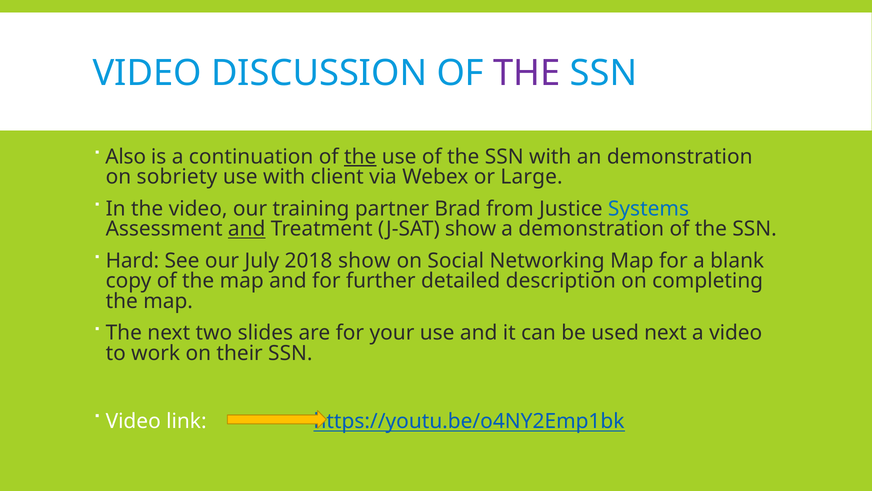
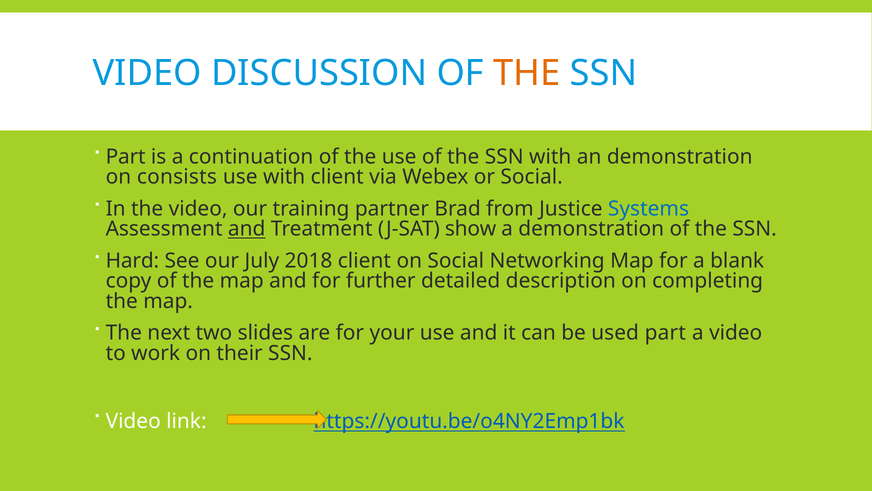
THE colour: purple -> orange (527, 73)
Also: Also -> Part (126, 157)
the underline: present -> none (360, 157)
sobriety: sobriety -> consists (177, 177)
or Large: Large -> Social (532, 177)
2018 show: show -> client (364, 260)
used next: next -> part (665, 333)
